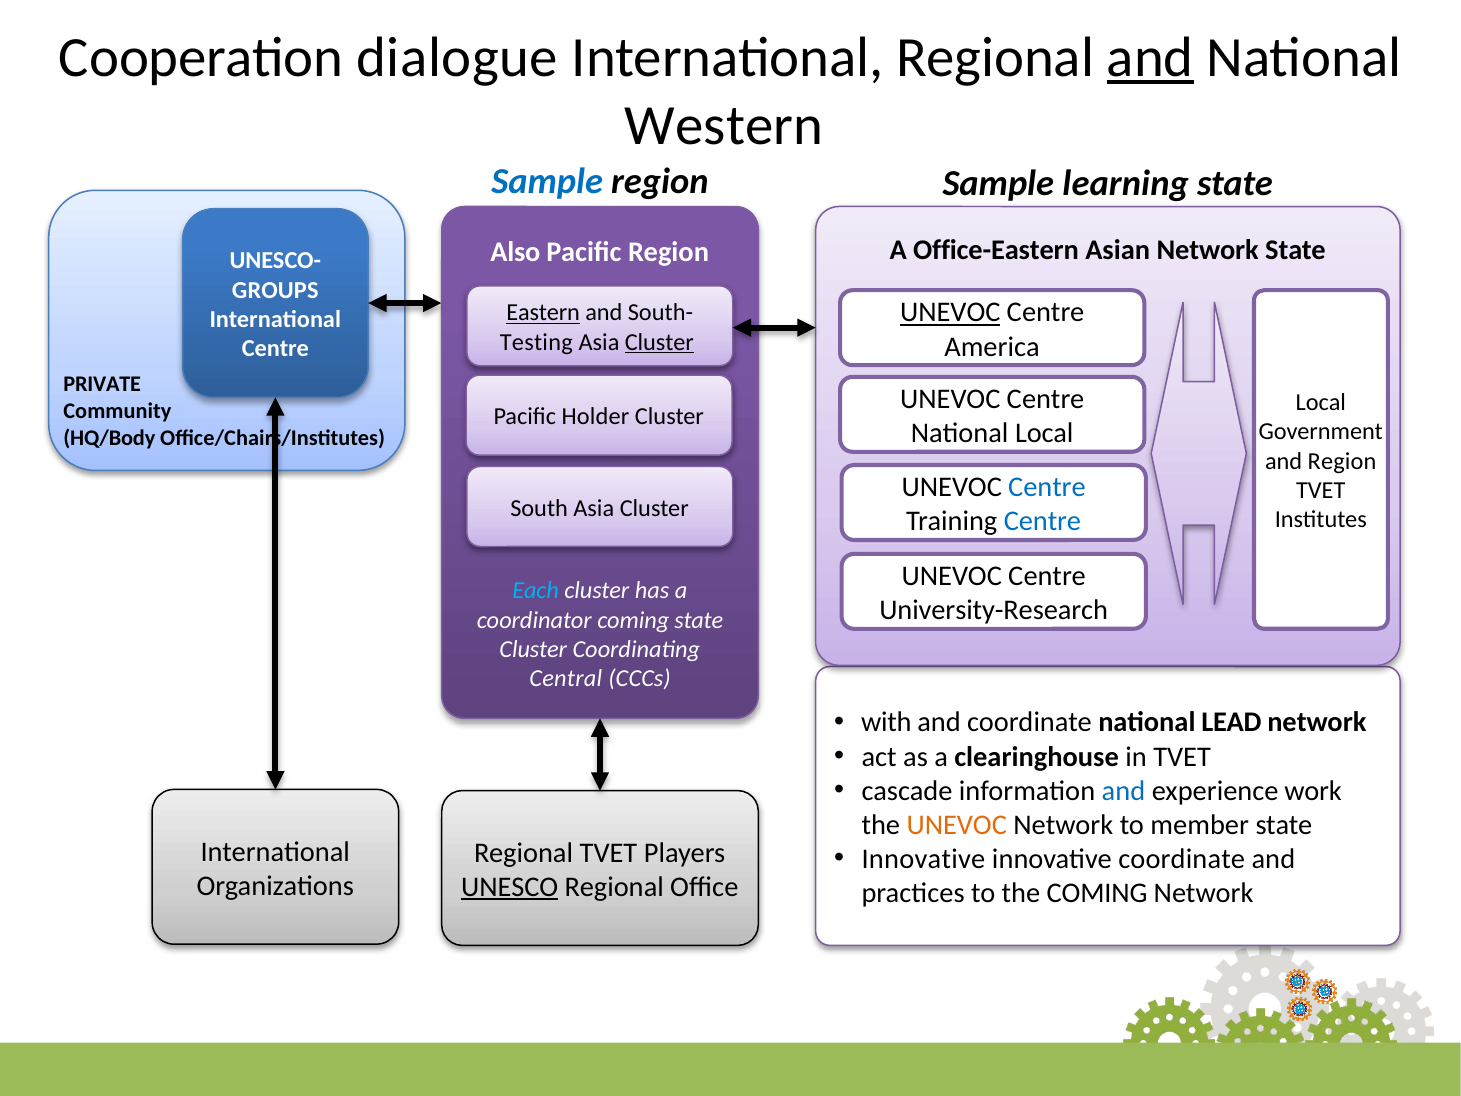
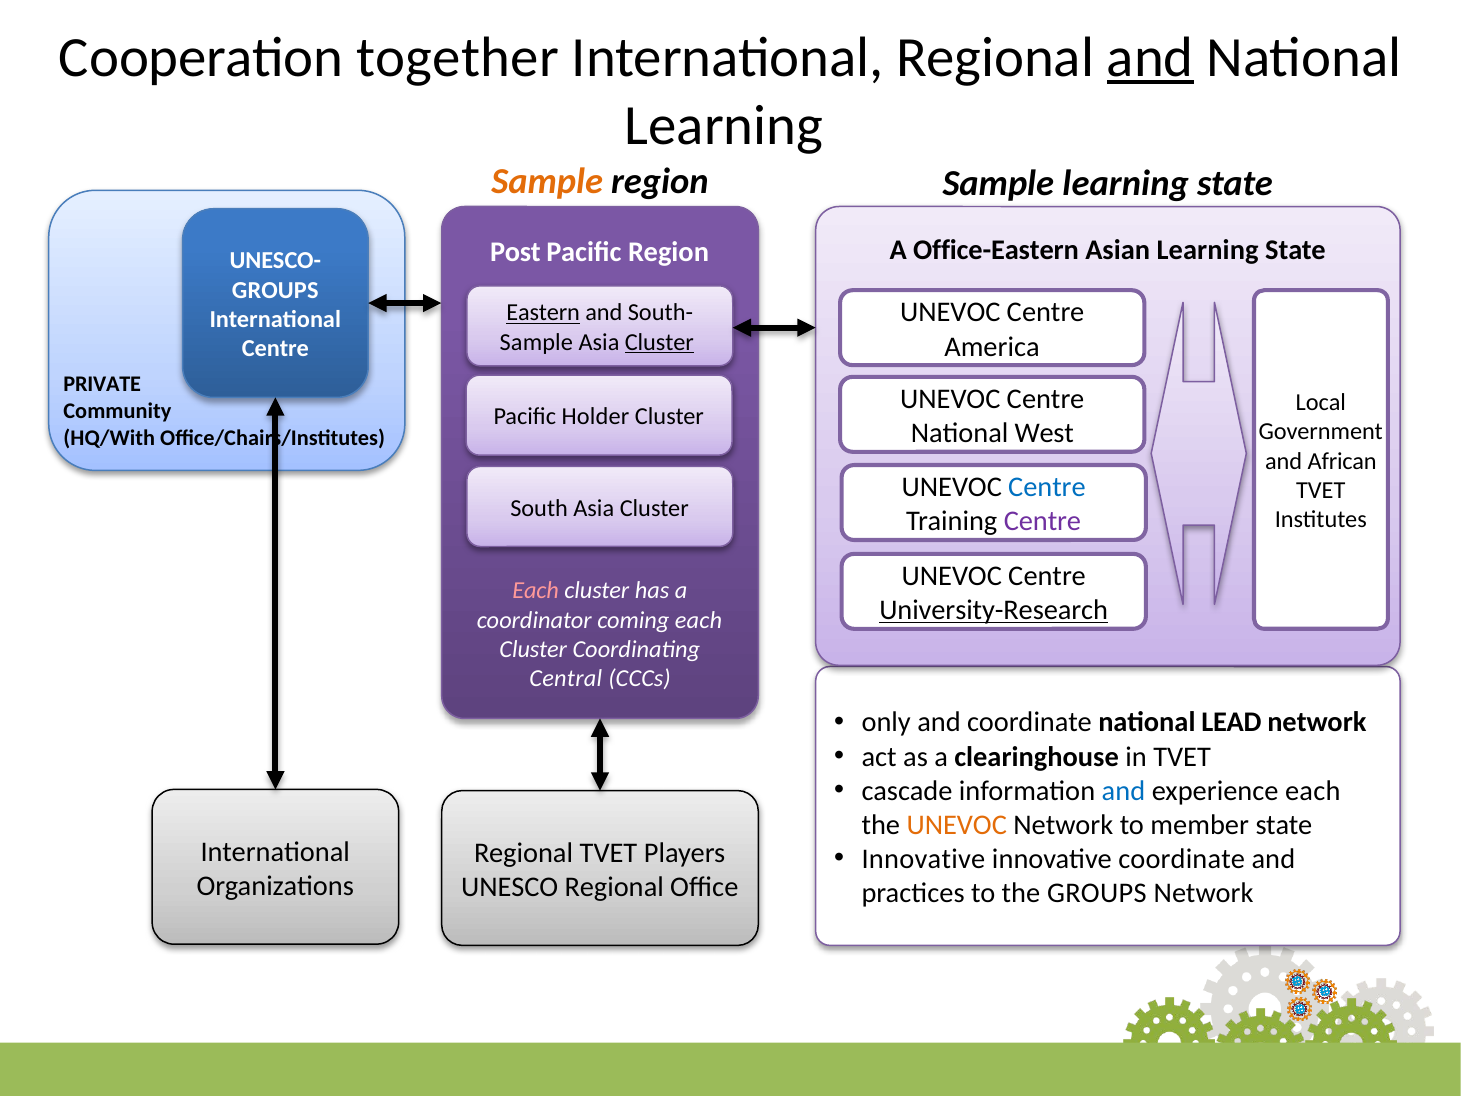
dialogue: dialogue -> together (457, 57)
Western: Western -> Learning (724, 126)
Sample colour: blue -> orange (547, 181)
Asian Network: Network -> Learning (1208, 250)
Also: Also -> Post (515, 252)
UNEVOC underline: present -> none (950, 313)
Testing: Testing -> Sample (536, 342)
National Local: Local -> West (1044, 433)
HQ/Body: HQ/Body -> HQ/With (109, 438)
and Region: Region -> African (1342, 461)
Centre colour: blue -> purple (1042, 521)
Each colour: light blue -> pink (536, 591)
University-Research underline: none -> present (994, 610)
coming state: state -> each (699, 620)
with: with -> only (886, 722)
experience work: work -> each (1313, 791)
UNESCO underline: present -> none (510, 887)
the COMING: COMING -> GROUPS (1097, 893)
